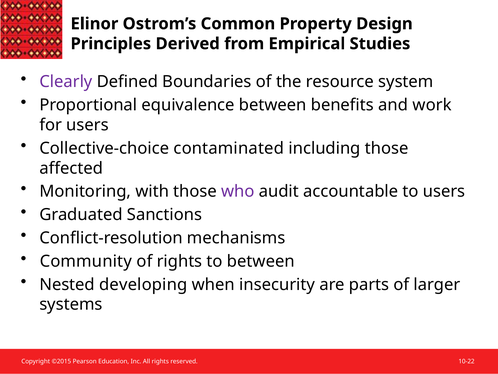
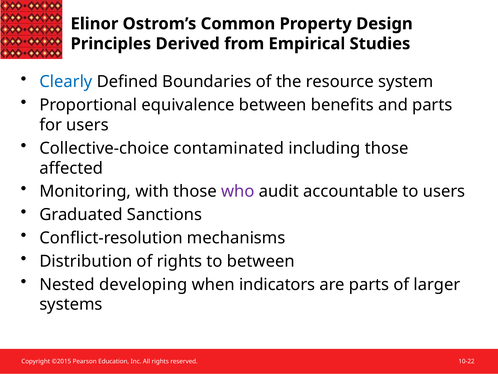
Clearly colour: purple -> blue (66, 82)
and work: work -> parts (432, 105)
Community: Community -> Distribution (86, 261)
insecurity: insecurity -> indicators (277, 284)
